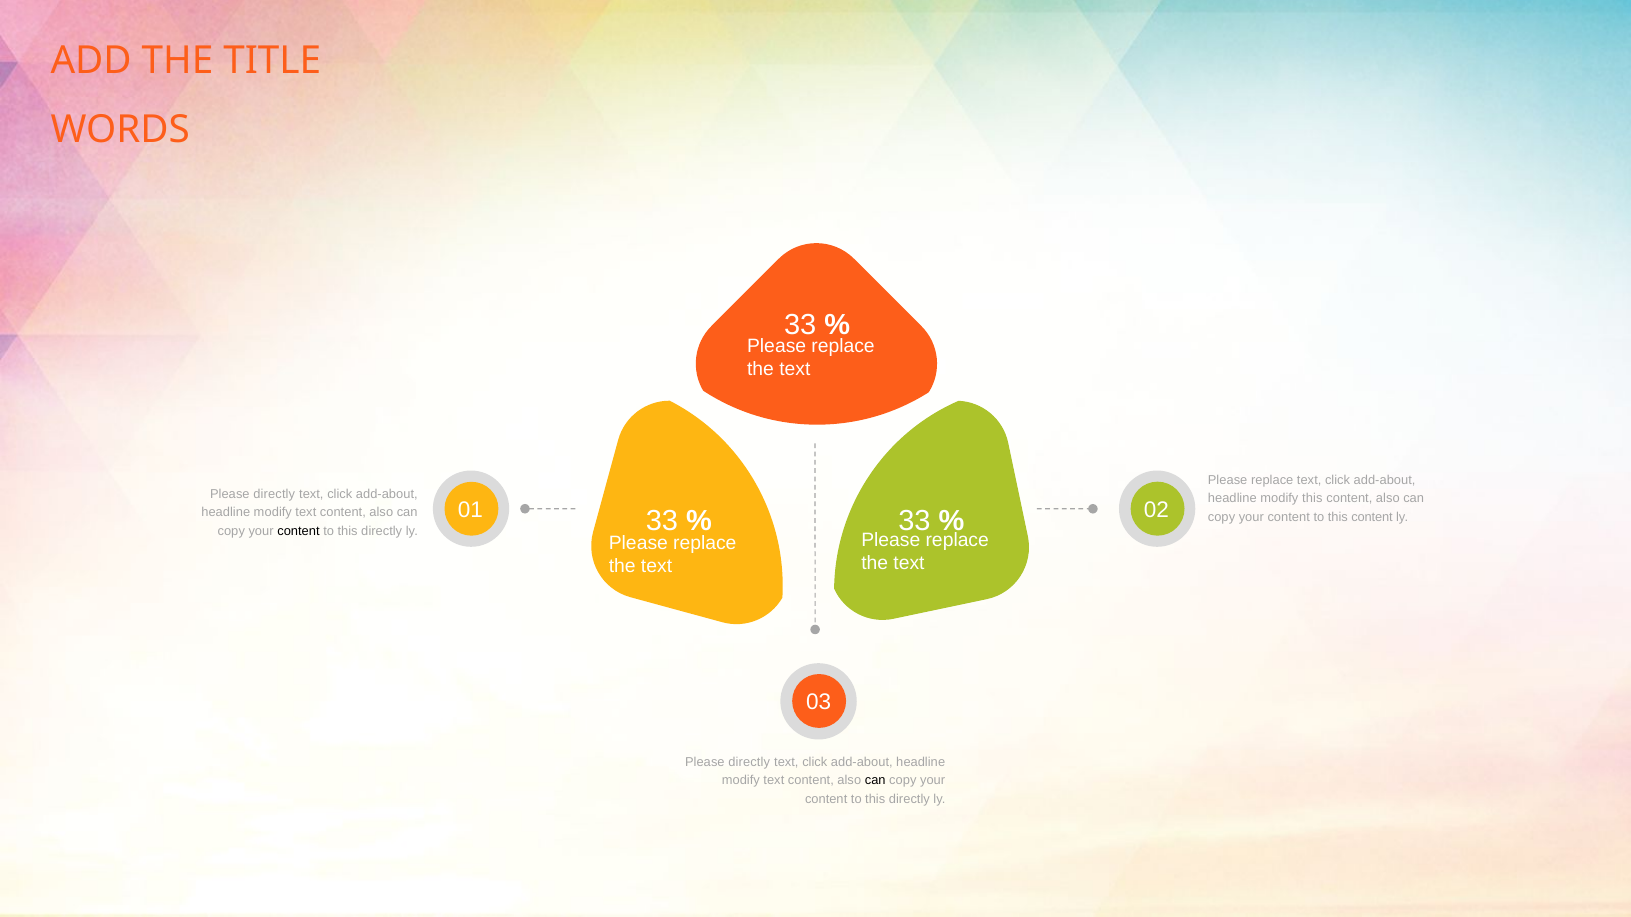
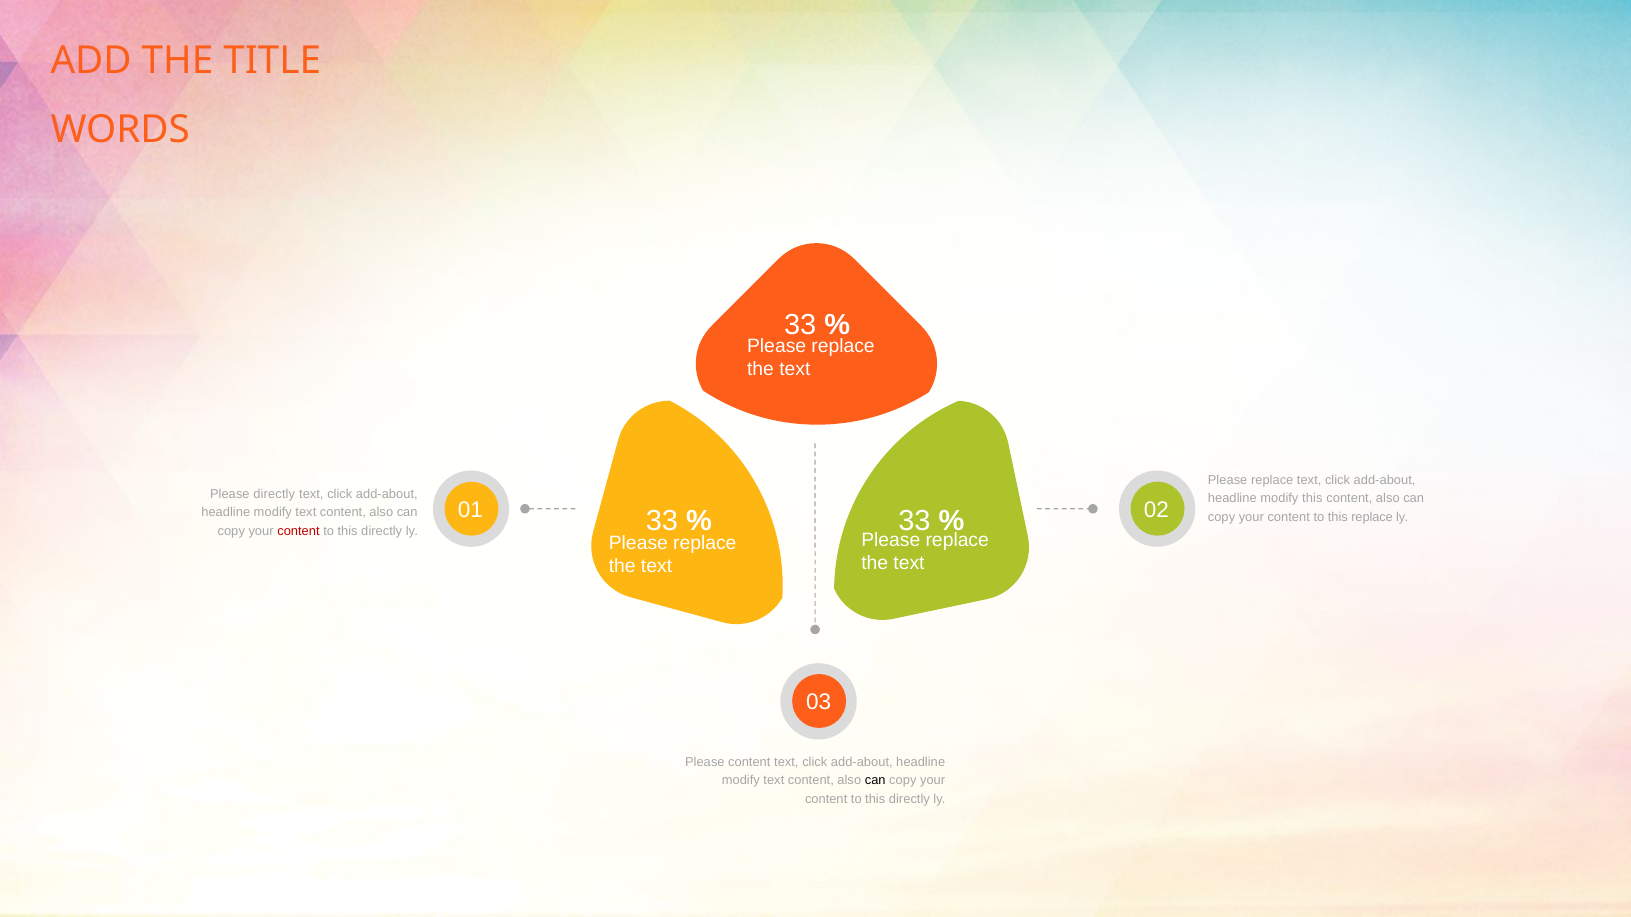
to this content: content -> replace (1372, 517)
content colour: black -> red (298, 531)
directly: directly -> content (749, 762)
